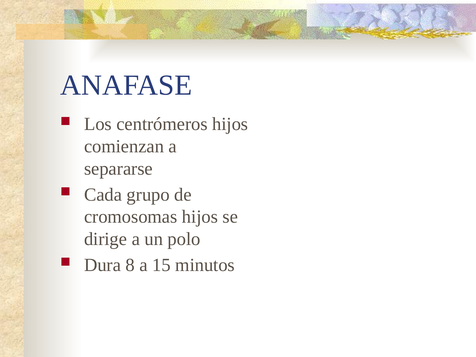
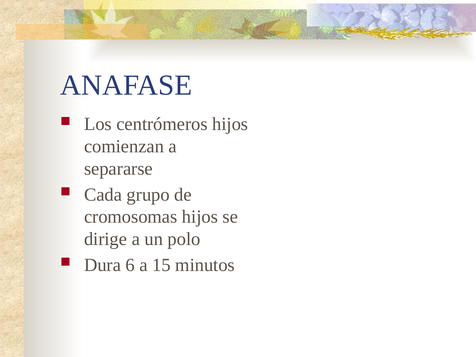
8: 8 -> 6 (130, 265)
